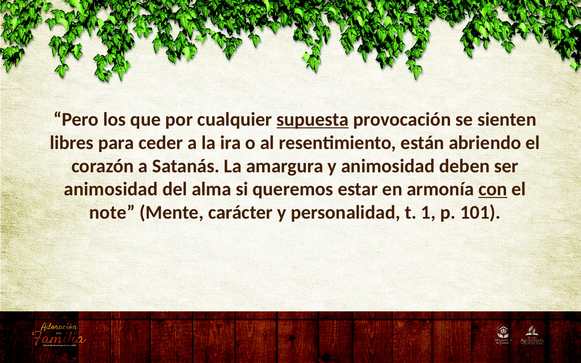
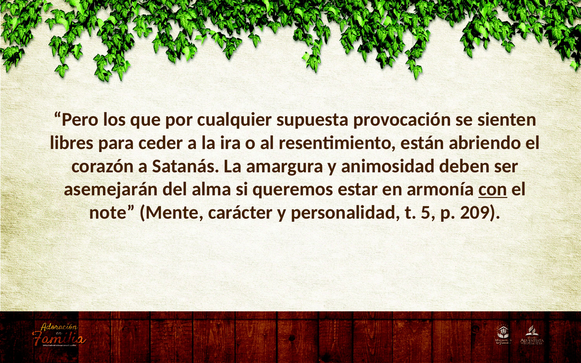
supuesta underline: present -> none (313, 120)
animosidad: animosidad -> asemejarán (111, 189)
1: 1 -> 5 (428, 213)
101: 101 -> 209 (480, 213)
